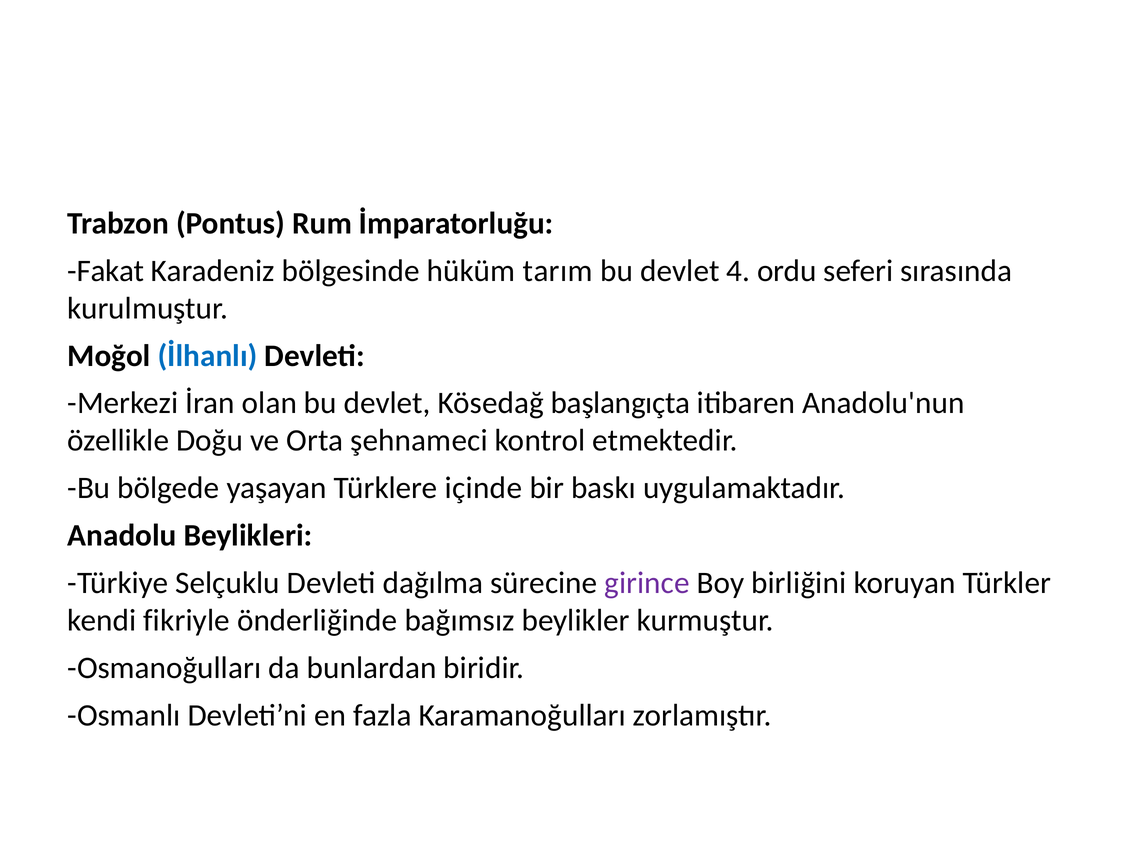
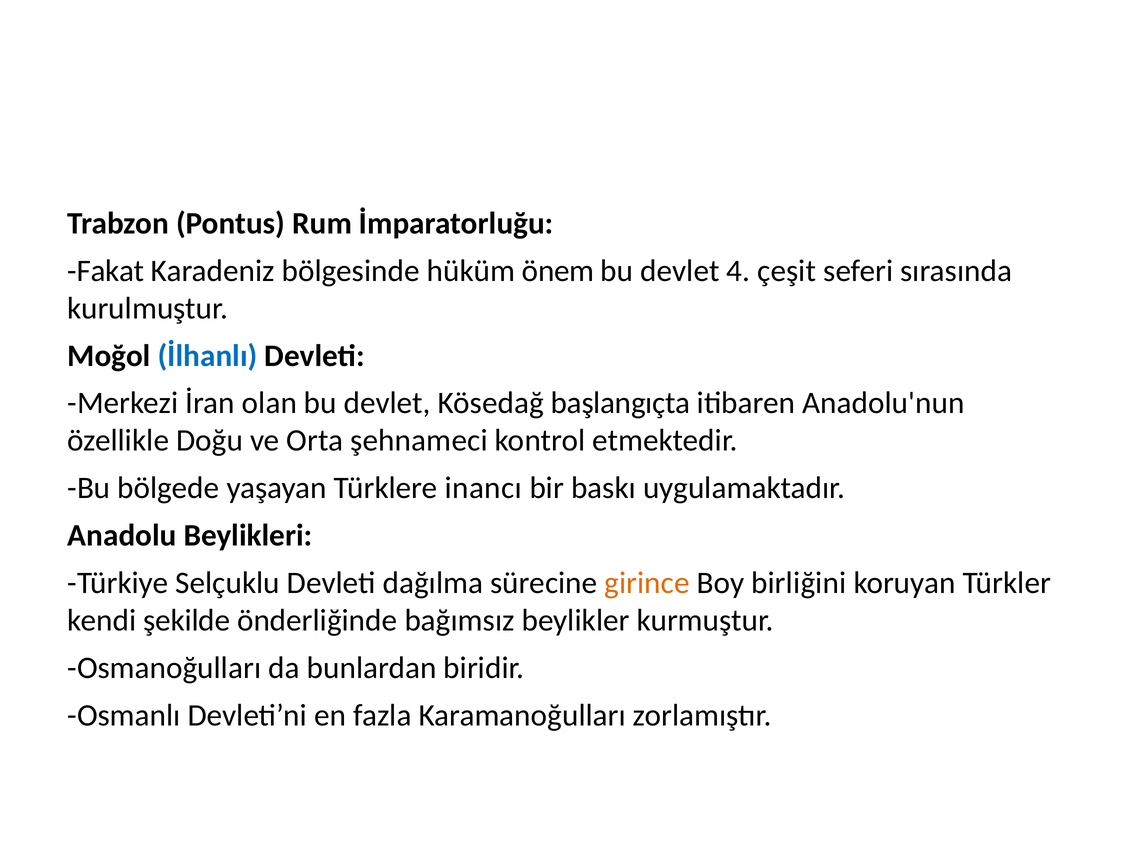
tarım: tarım -> önem (558, 271)
ordu: ordu -> çeşit (787, 271)
içinde: içinde -> inancı (483, 488)
girince colour: purple -> orange (647, 583)
fikriyle: fikriyle -> şekilde (187, 621)
